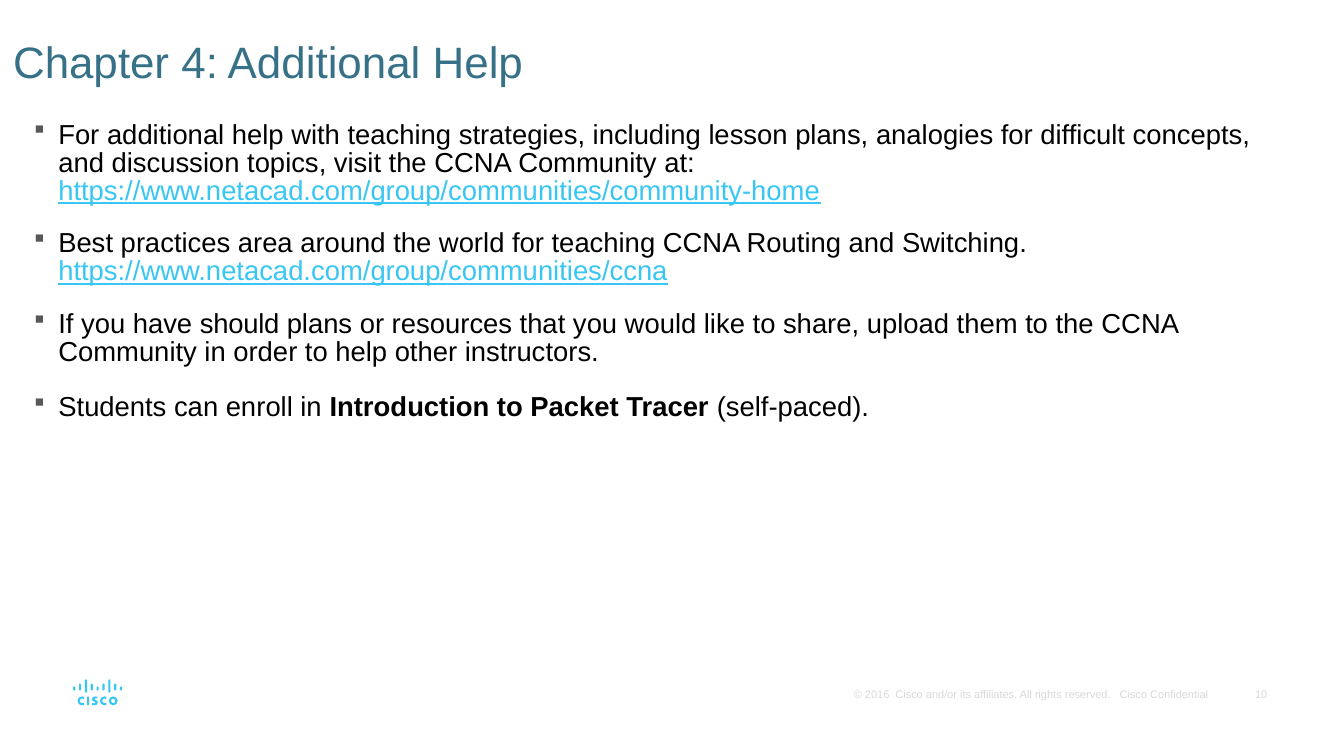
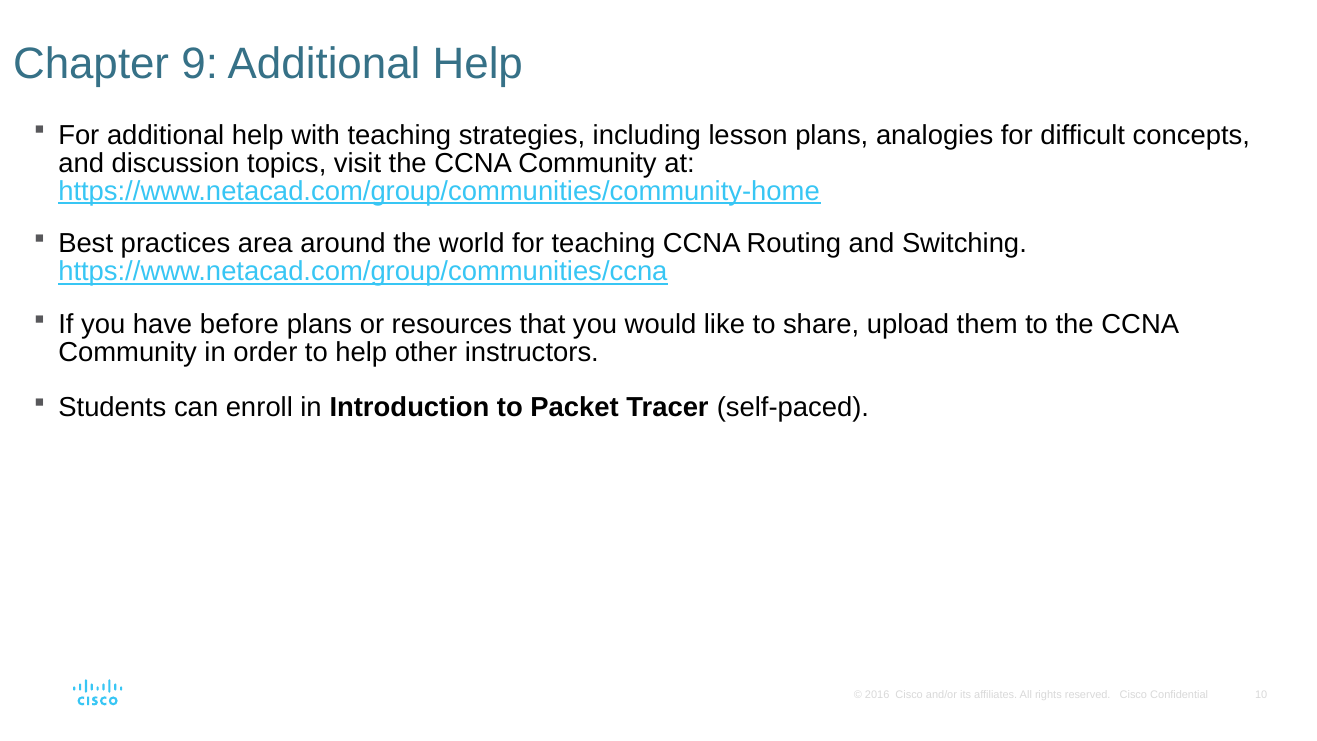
4: 4 -> 9 (200, 64)
should: should -> before (239, 324)
